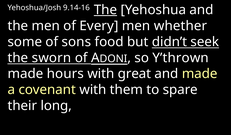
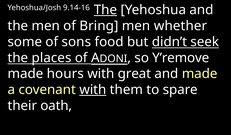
Every: Every -> Bring (99, 26)
sworn: sworn -> places (52, 58)
Y’thrown: Y’thrown -> Y’remove (181, 58)
with underline: none -> present (93, 90)
long: long -> oath (56, 106)
